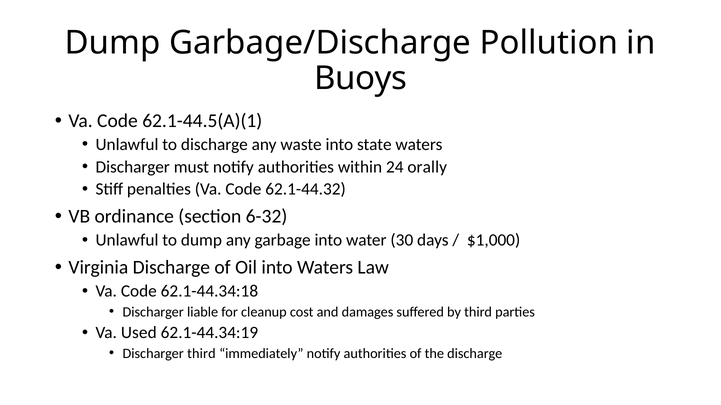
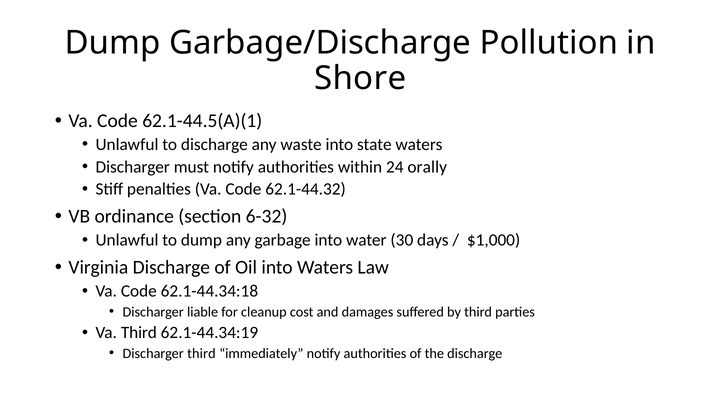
Buoys: Buoys -> Shore (360, 78)
Va Used: Used -> Third (139, 333)
